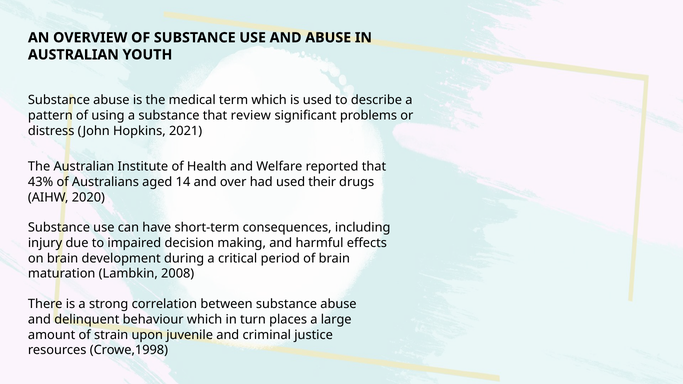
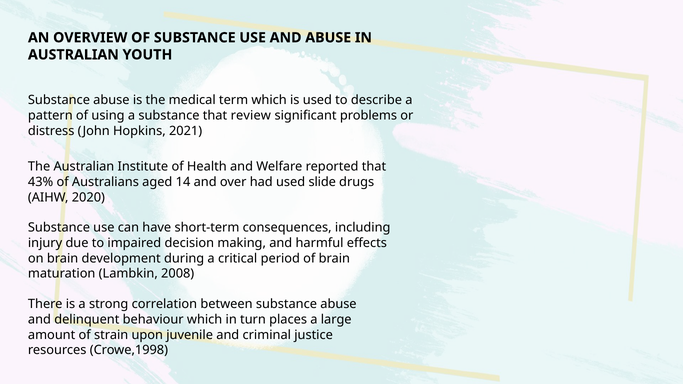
their: their -> slide (322, 182)
